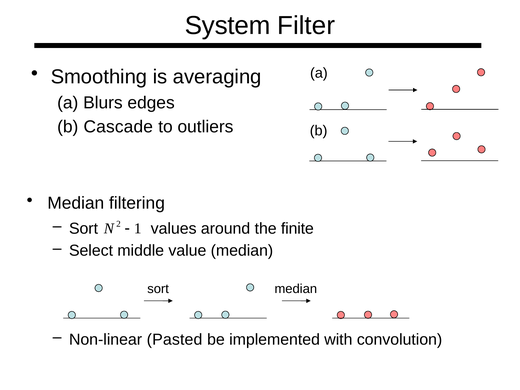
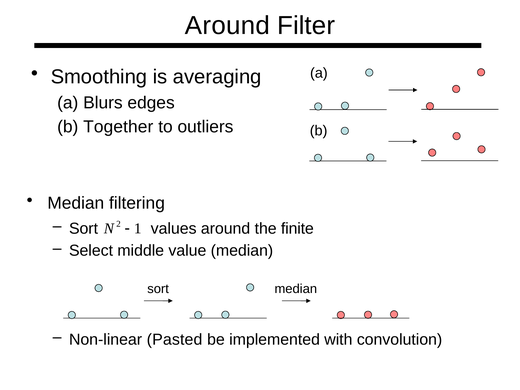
System: System -> Around (227, 26)
Cascade: Cascade -> Together (118, 127)
